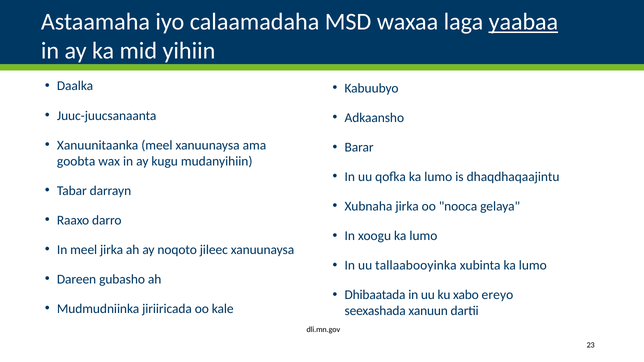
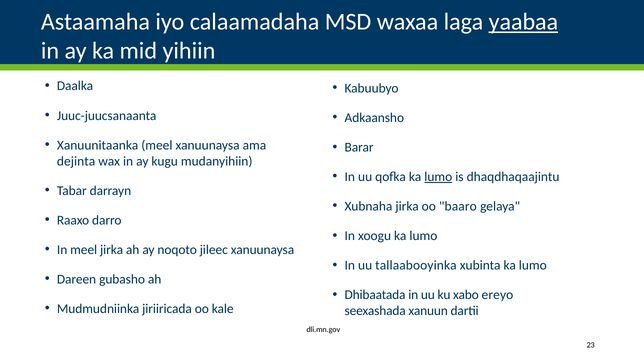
goobta: goobta -> dejinta (76, 161)
lumo underline: none -> present (438, 177)
nooca: nooca -> baaro (458, 206)
